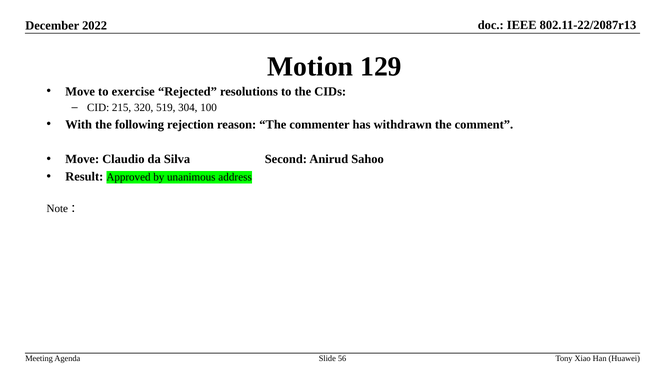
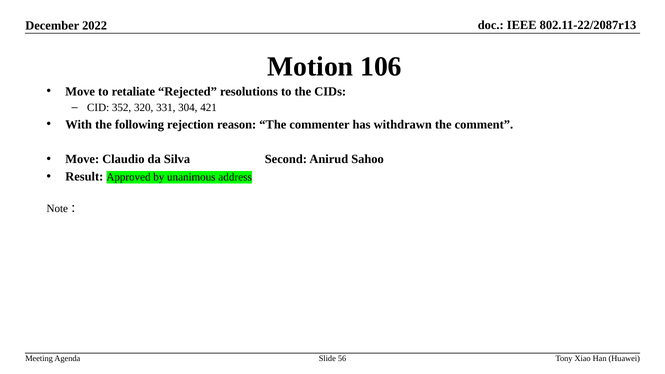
129: 129 -> 106 (381, 67)
exercise: exercise -> retaliate (133, 91)
215: 215 -> 352 (122, 108)
519: 519 -> 331 (166, 108)
100: 100 -> 421 (209, 108)
